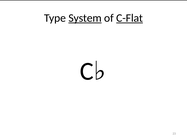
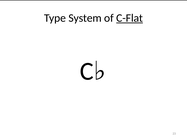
System underline: present -> none (85, 18)
